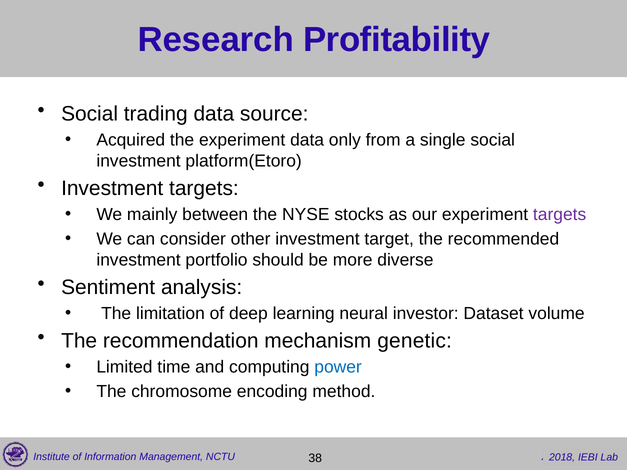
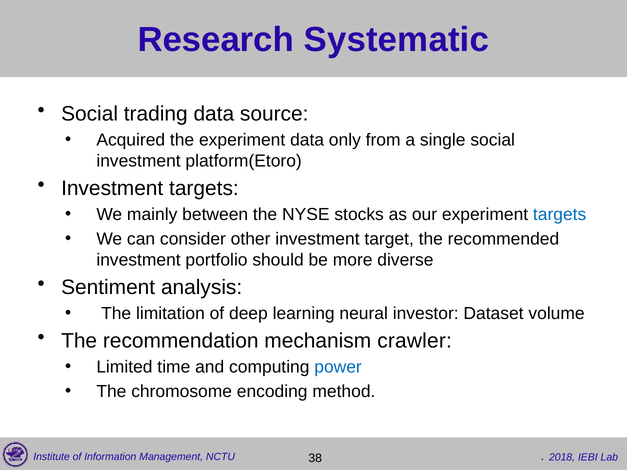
Profitability: Profitability -> Systematic (396, 40)
targets colour: purple -> blue (560, 215)
genetic: genetic -> crawler (415, 341)
